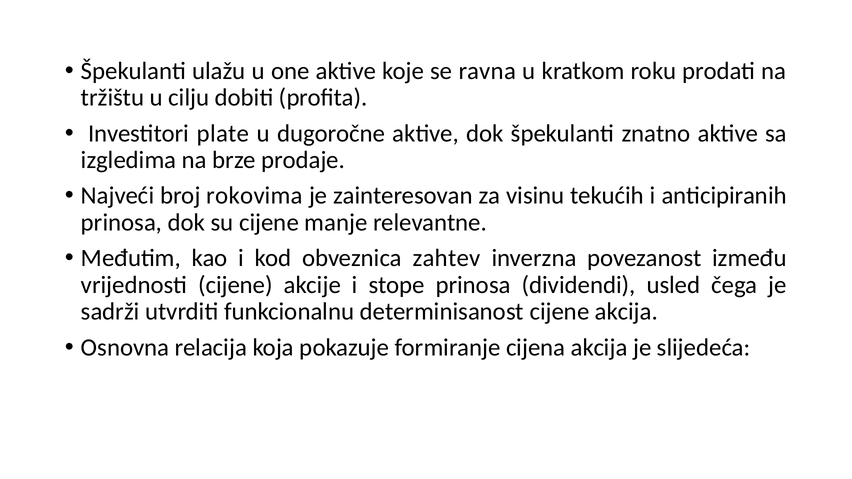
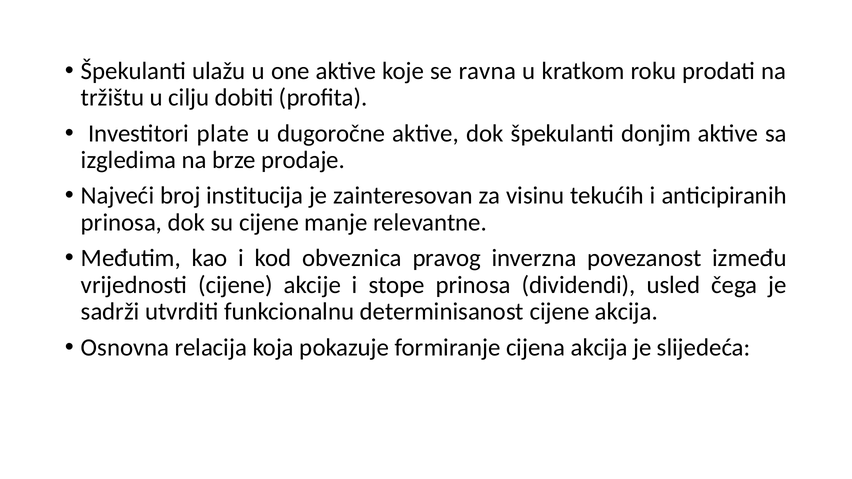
znatno: znatno -> donjim (656, 133)
rokovima: rokovima -> institucija (255, 196)
zahtev: zahtev -> pravog (447, 258)
